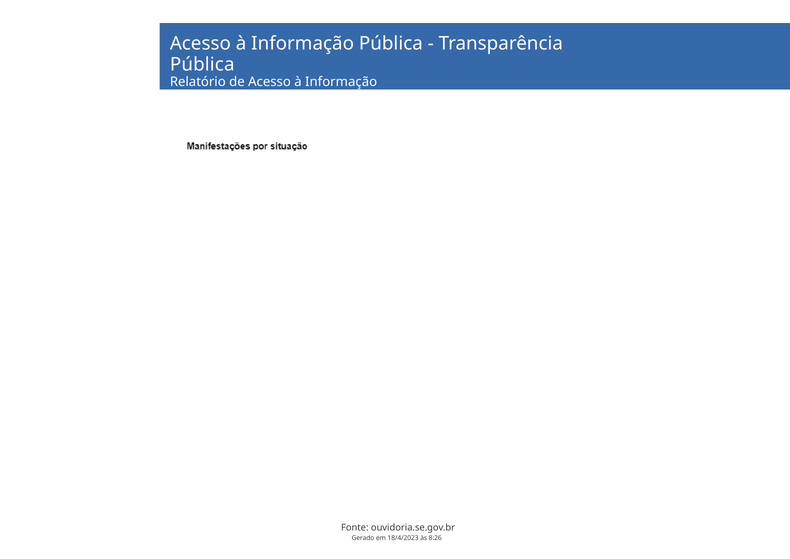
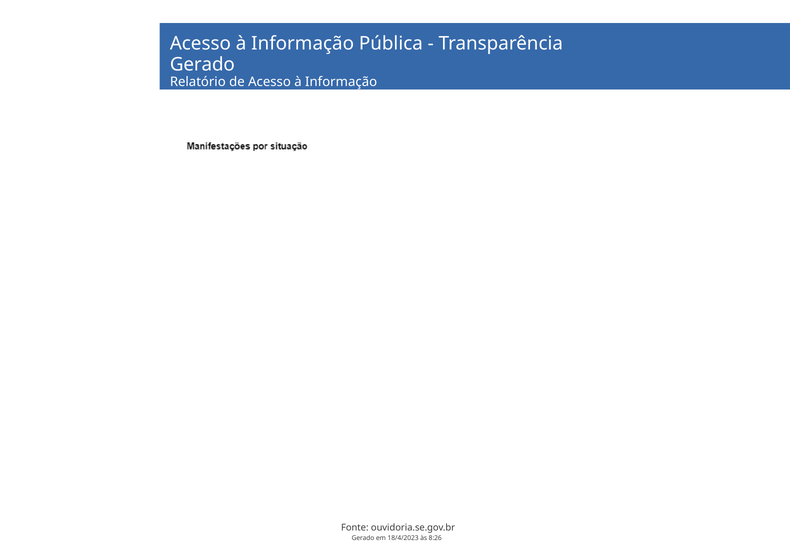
Pública: Pública -> Gerado (202, 65)
